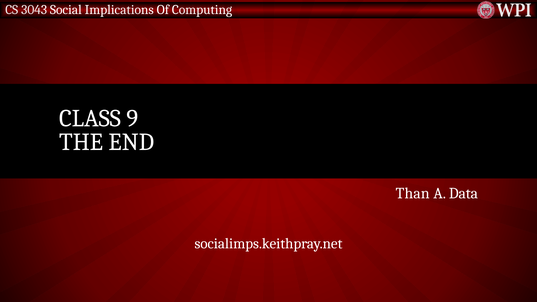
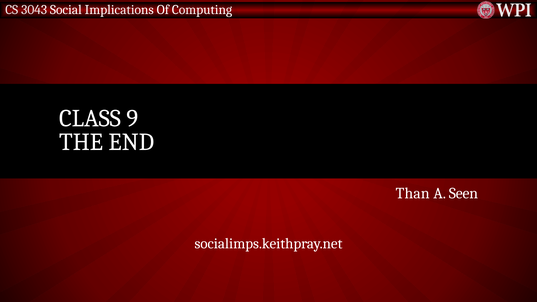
Data: Data -> Seen (463, 193)
